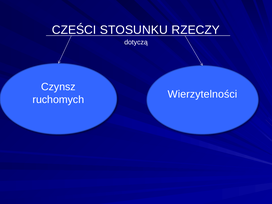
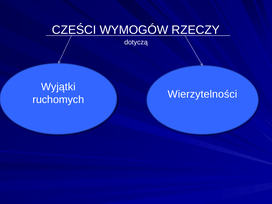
STOSUNKU: STOSUNKU -> WYMOGÓW (134, 30)
Czynsz: Czynsz -> Wyjątki (58, 87)
